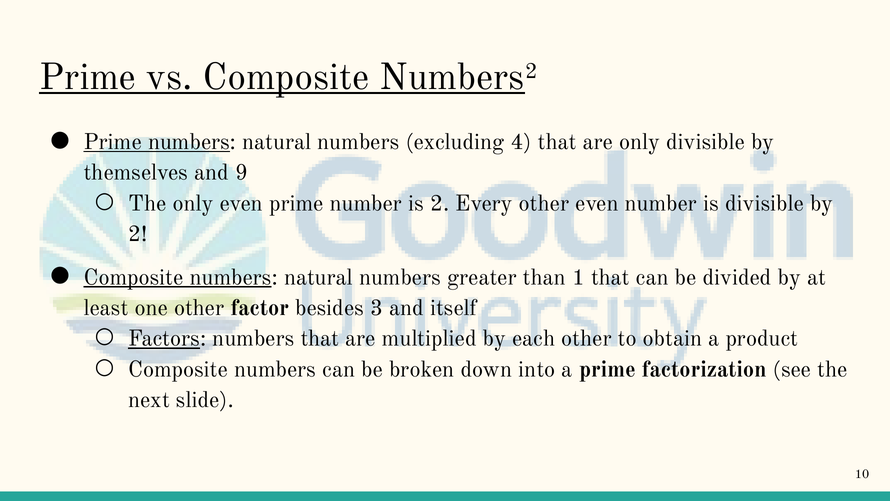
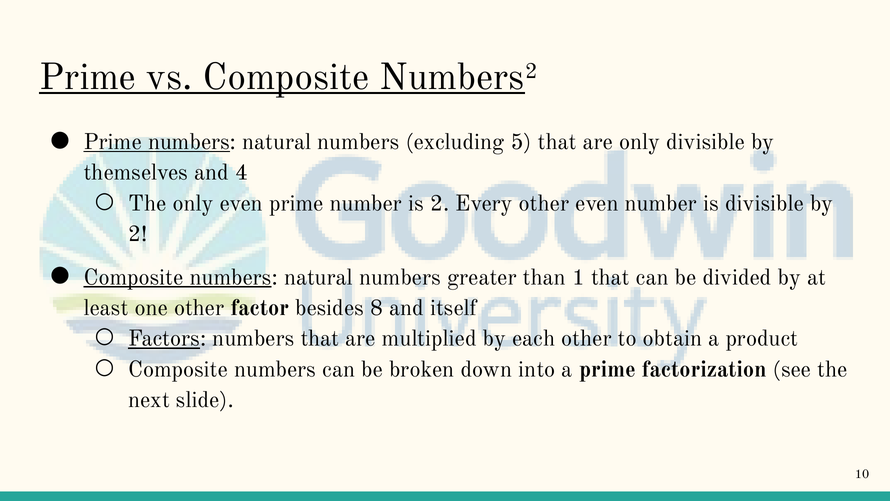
4: 4 -> 5 (521, 142)
9: 9 -> 4 (241, 173)
3: 3 -> 8 (377, 308)
